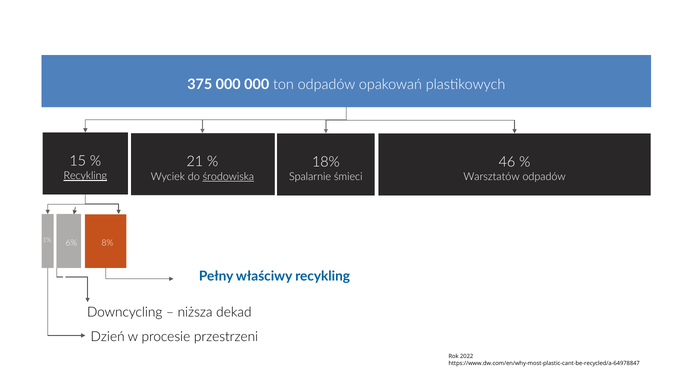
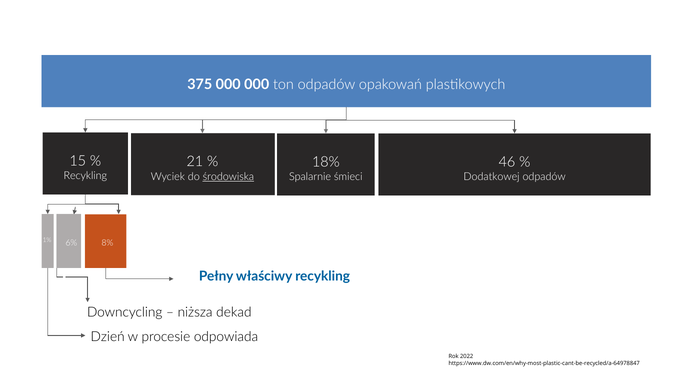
Recykling underline: present -> none (85, 176)
Warsztatów: Warsztatów -> Dodatkowej (491, 177)
przestrzeni: przestrzeni -> odpowiada (226, 337)
